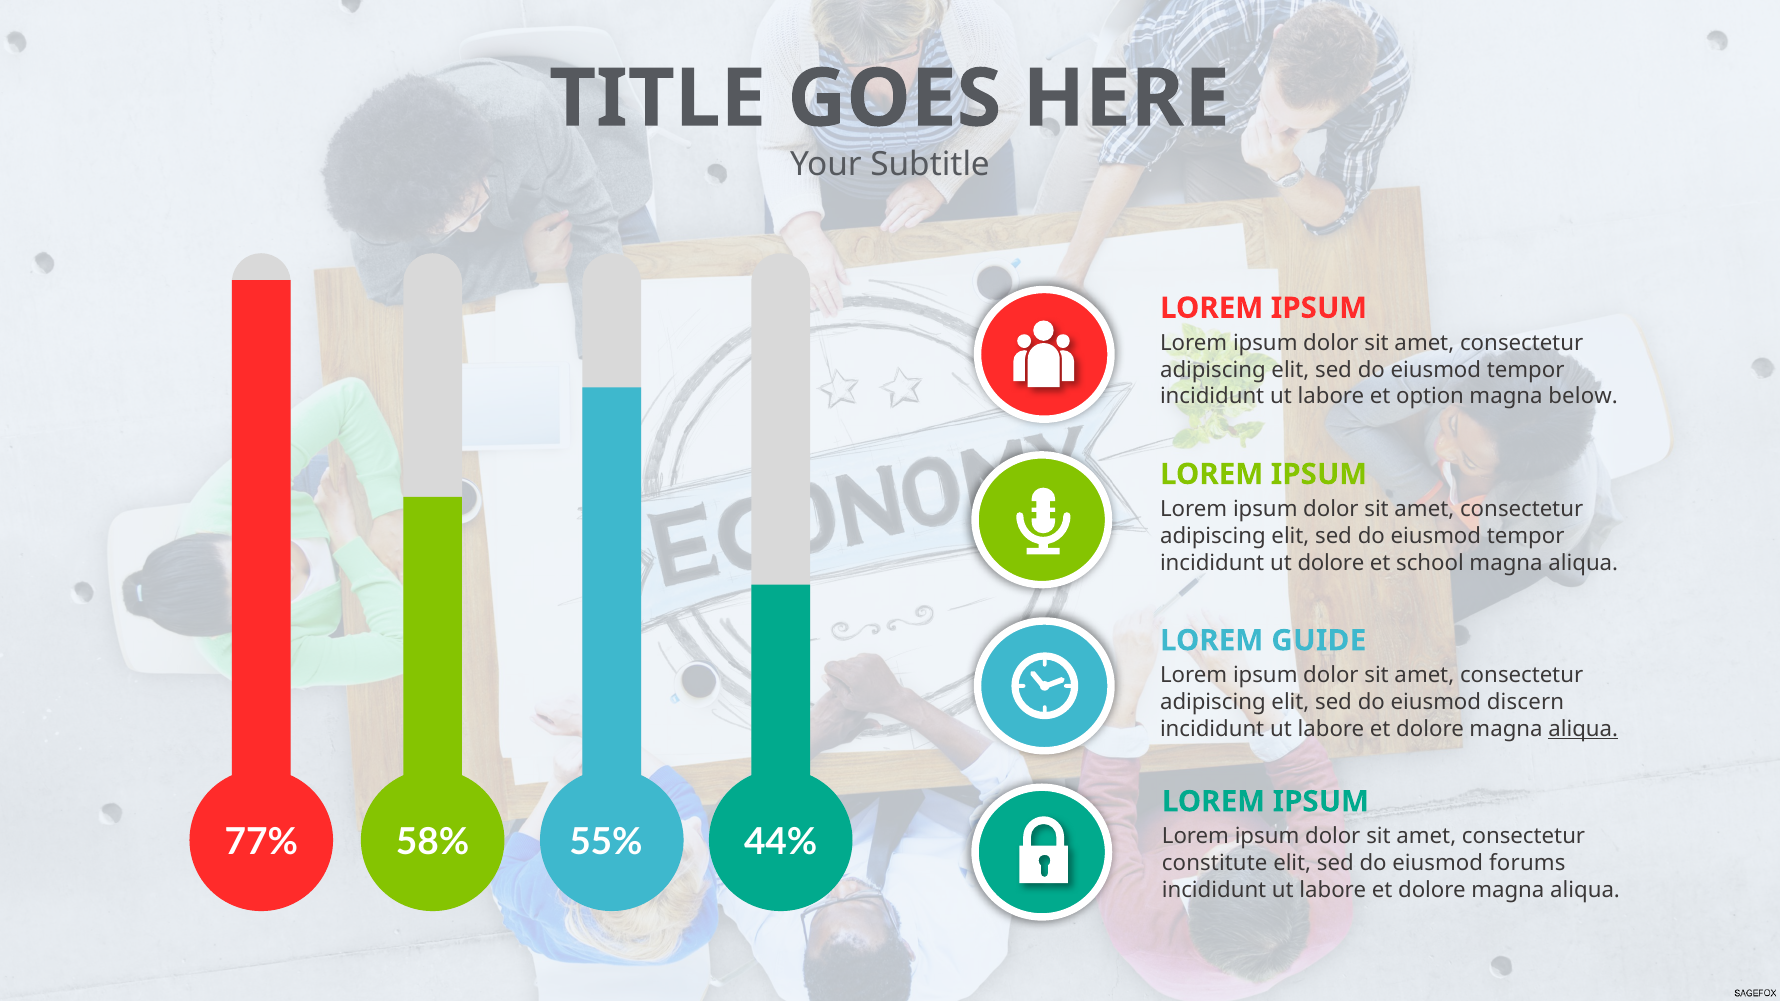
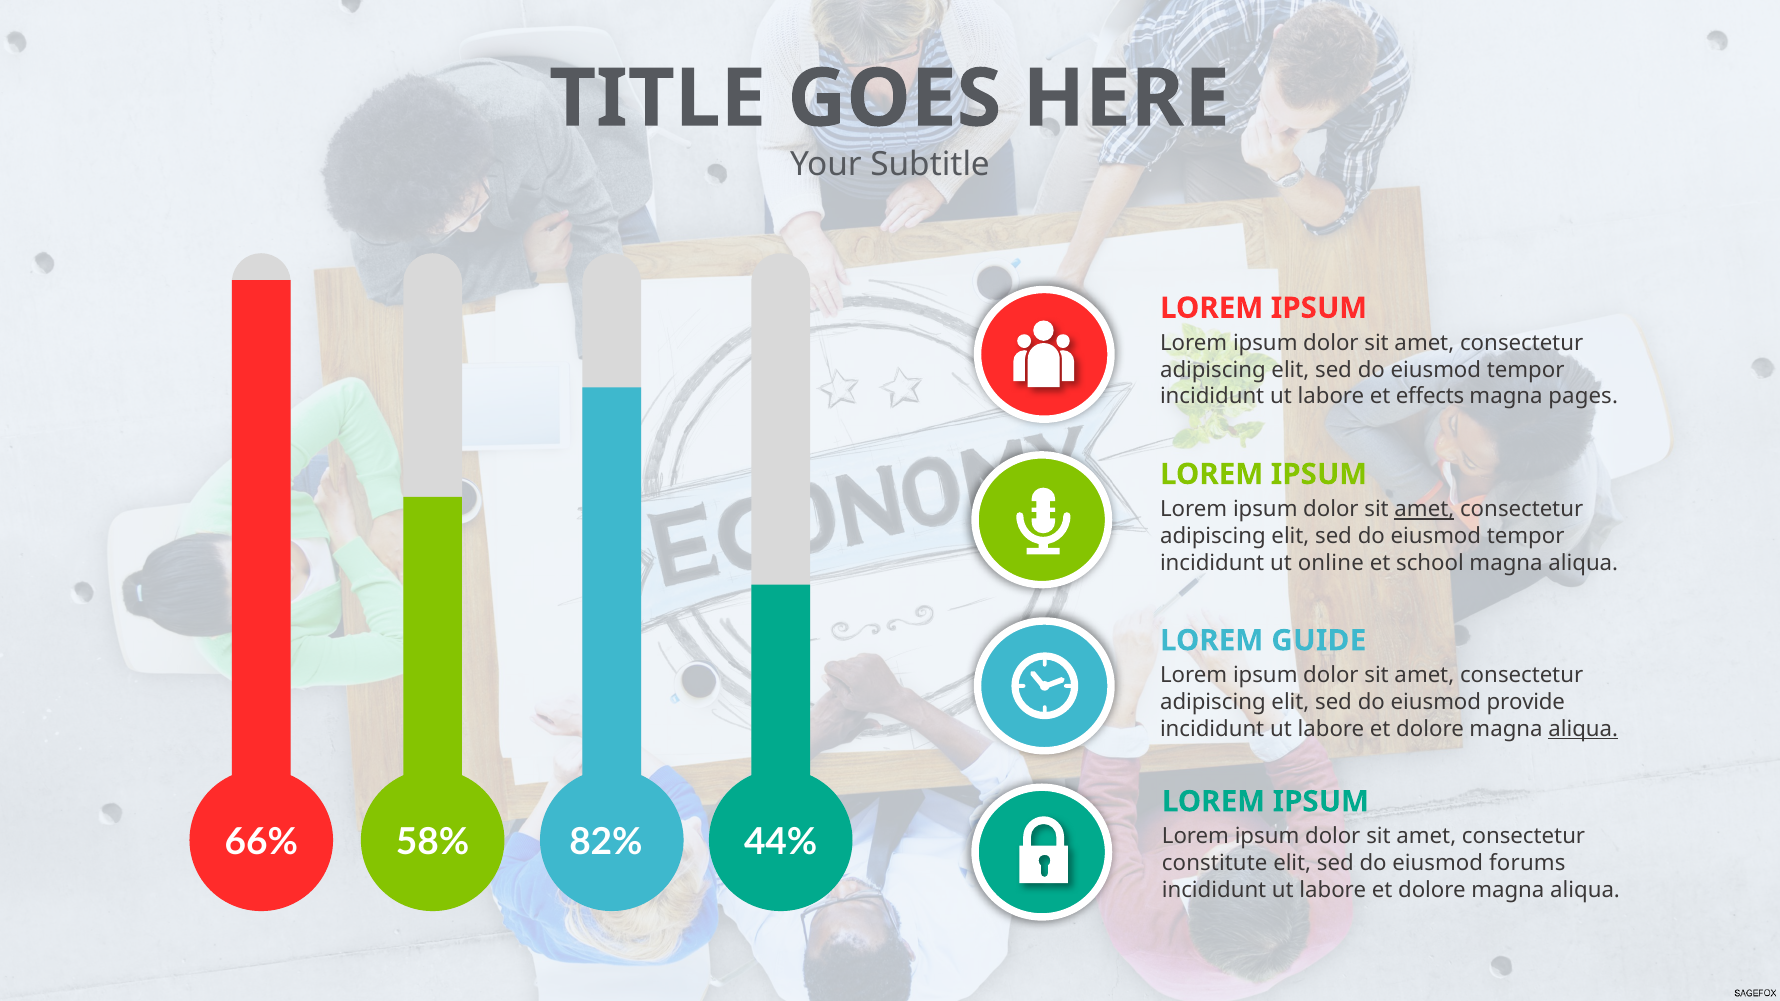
option: option -> effects (1430, 397)
below: below -> pages (1583, 397)
amet underline: none -> present (1424, 509)
ut dolore: dolore -> online (1331, 563)
discern: discern -> provide (1526, 702)
77%: 77% -> 66% (261, 842)
55%: 55% -> 82% (606, 842)
